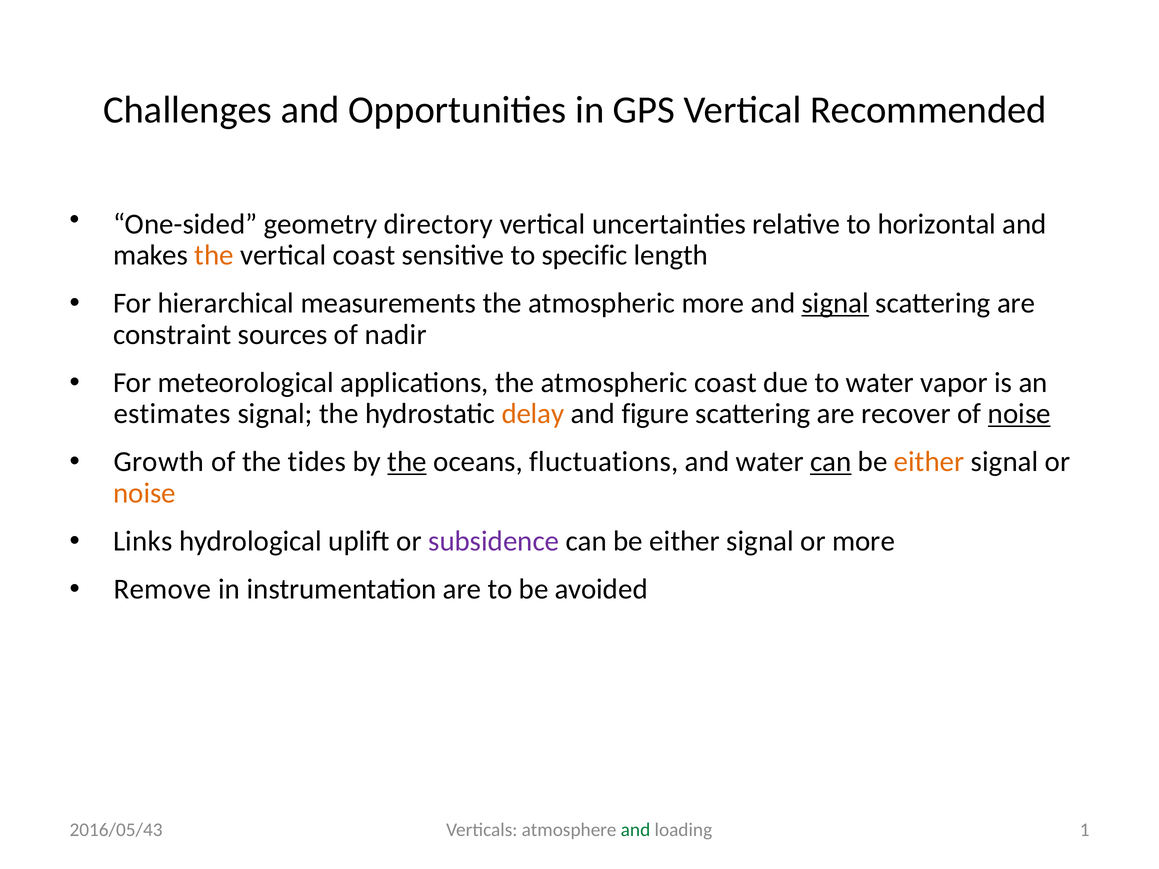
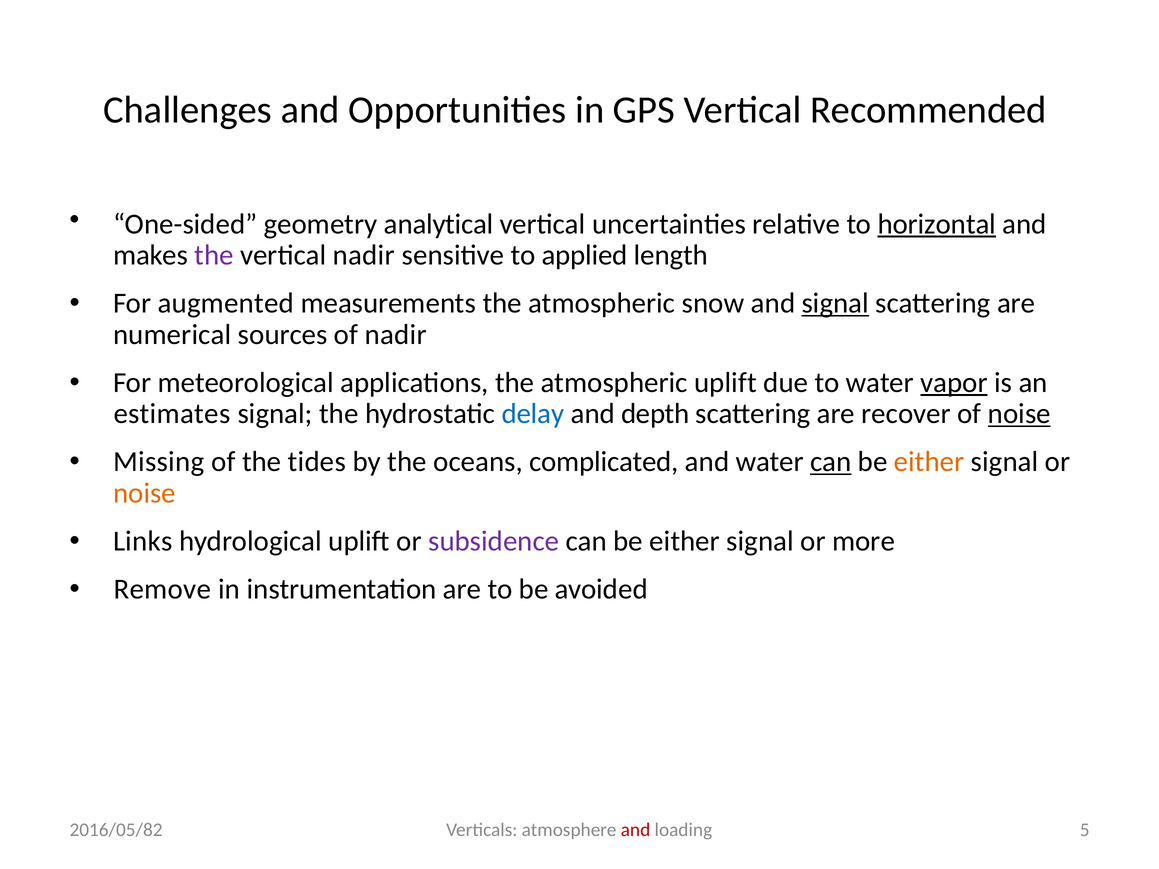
directory: directory -> analytical (439, 224)
horizontal underline: none -> present (937, 224)
the colour: orange -> purple (214, 255)
vertical coast: coast -> nadir (364, 255)
specific: specific -> applied (585, 255)
hierarchical: hierarchical -> augmented (226, 303)
atmospheric more: more -> snow (713, 303)
constraint: constraint -> numerical (172, 335)
atmospheric coast: coast -> uplift (725, 383)
vapor underline: none -> present (954, 383)
delay colour: orange -> blue (533, 414)
figure: figure -> depth (655, 414)
Growth: Growth -> Missing (159, 462)
the underline: present -> none (407, 462)
fluctuations: fluctuations -> complicated (604, 462)
and colour: green -> red (635, 830)
1: 1 -> 5 (1085, 830)
2016/05/43: 2016/05/43 -> 2016/05/82 (116, 830)
